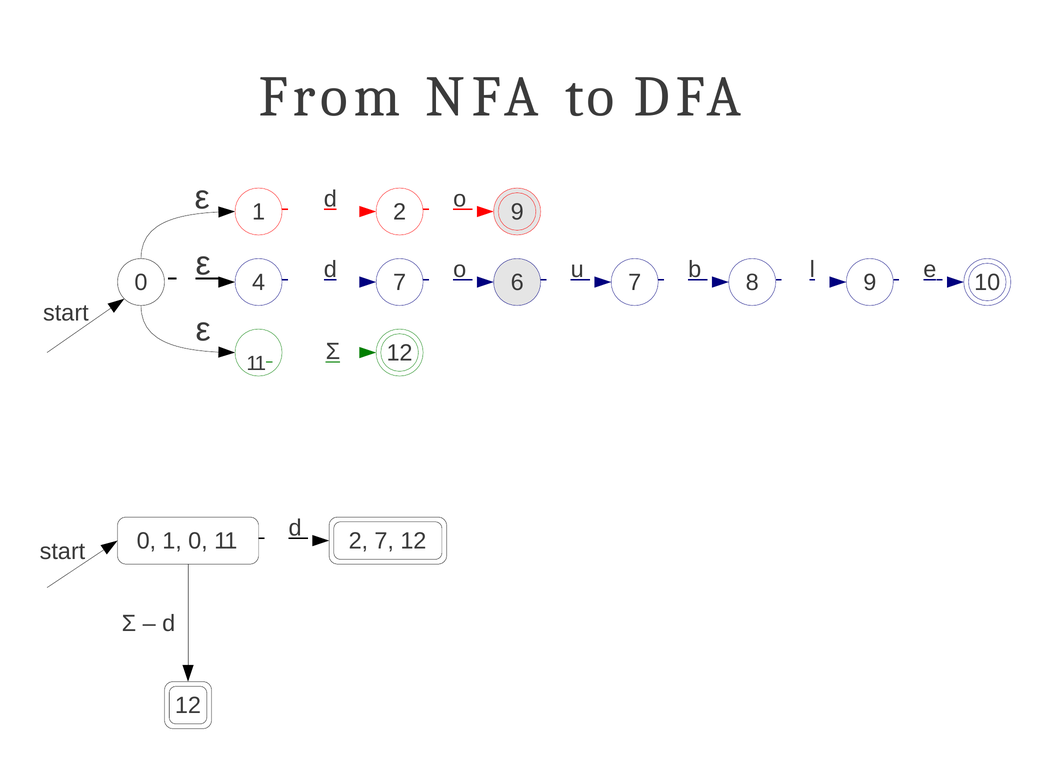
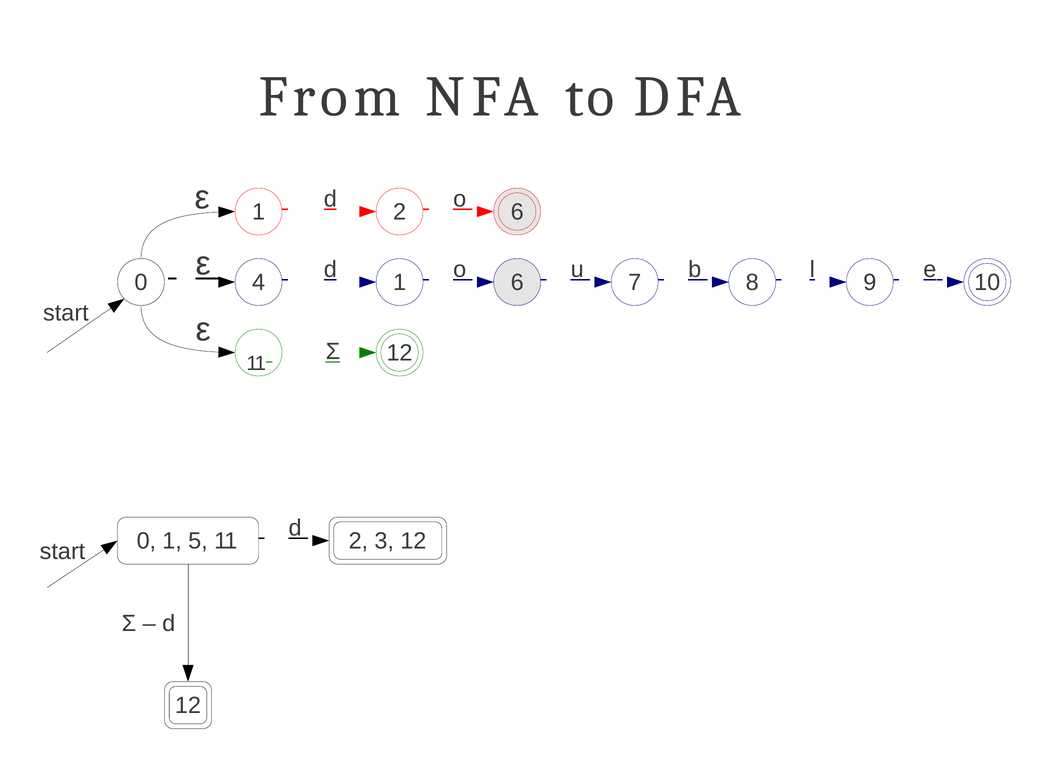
2 9: 9 -> 6 (517, 212)
4 7: 7 -> 1 (400, 283)
1 0: 0 -> 5 (198, 541)
2 7: 7 -> 3 (384, 541)
